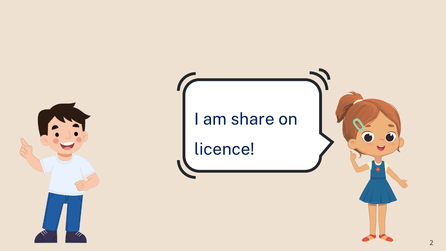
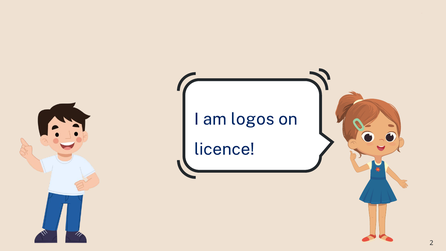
share: share -> logos (253, 119)
